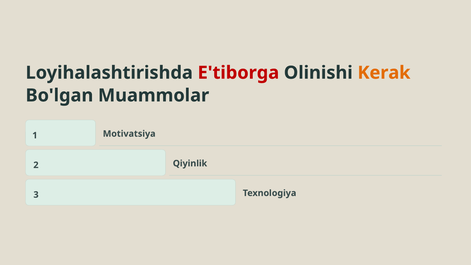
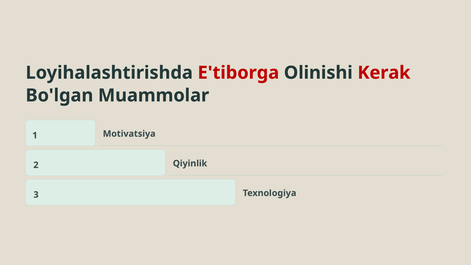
Kerak colour: orange -> red (384, 73)
